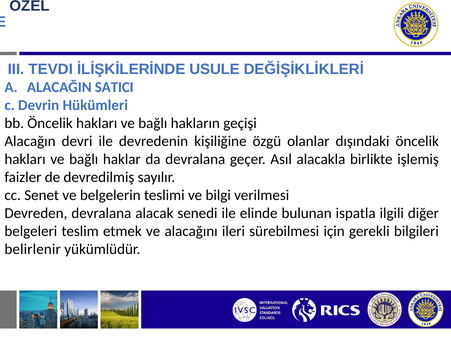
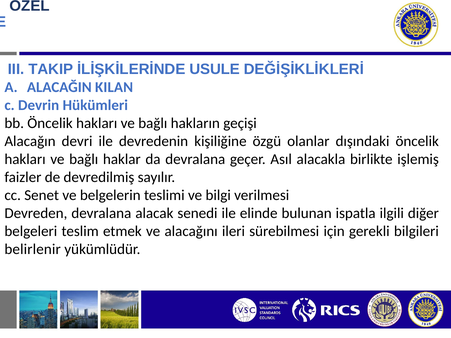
TEVDI: TEVDI -> TAKIP (51, 69)
SATICI: SATICI -> KILAN (114, 87)
